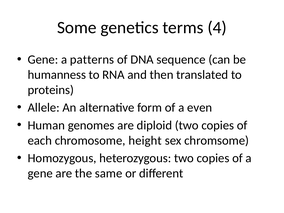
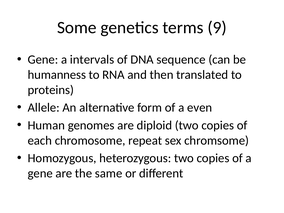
4: 4 -> 9 (217, 27)
patterns: patterns -> intervals (92, 60)
height: height -> repeat (145, 140)
